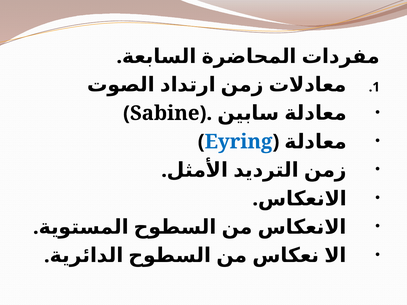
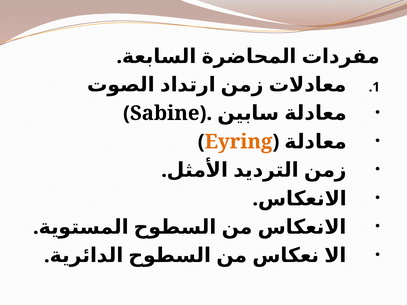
Eyring colour: blue -> orange (239, 142)
